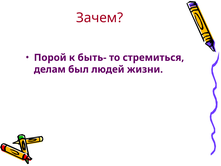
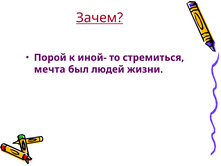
Зачем underline: none -> present (100, 18)
быть-: быть- -> иной- (92, 58)
делам: делам -> мечта (50, 69)
